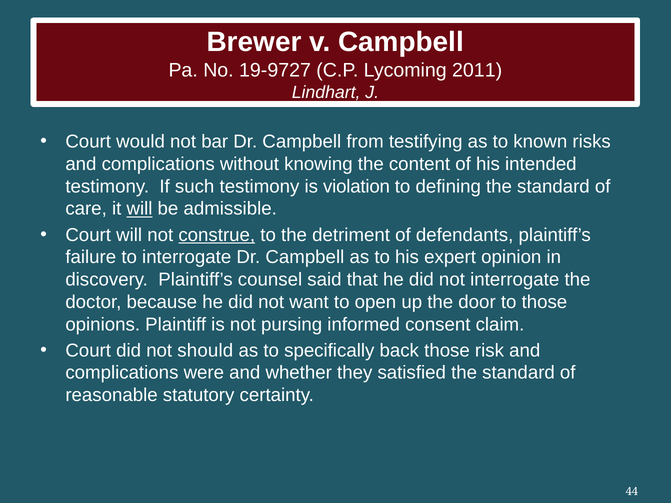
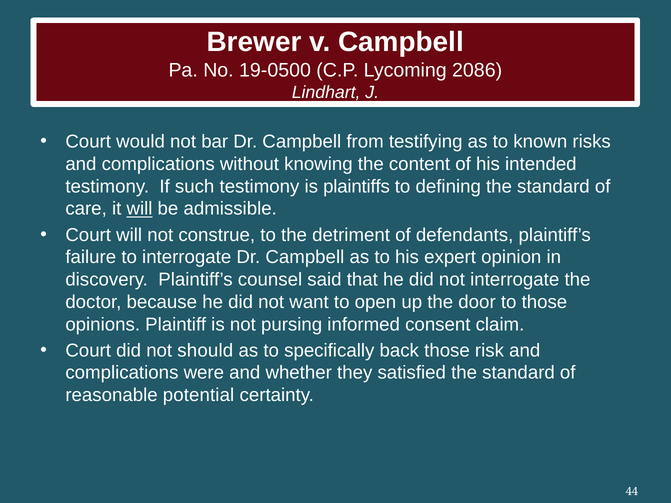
19-9727: 19-9727 -> 19-0500 (275, 70)
2011: 2011 -> 2086 (477, 70)
violation: violation -> plaintiffs (356, 187)
construe underline: present -> none (217, 235)
statutory: statutory -> potential (199, 395)
